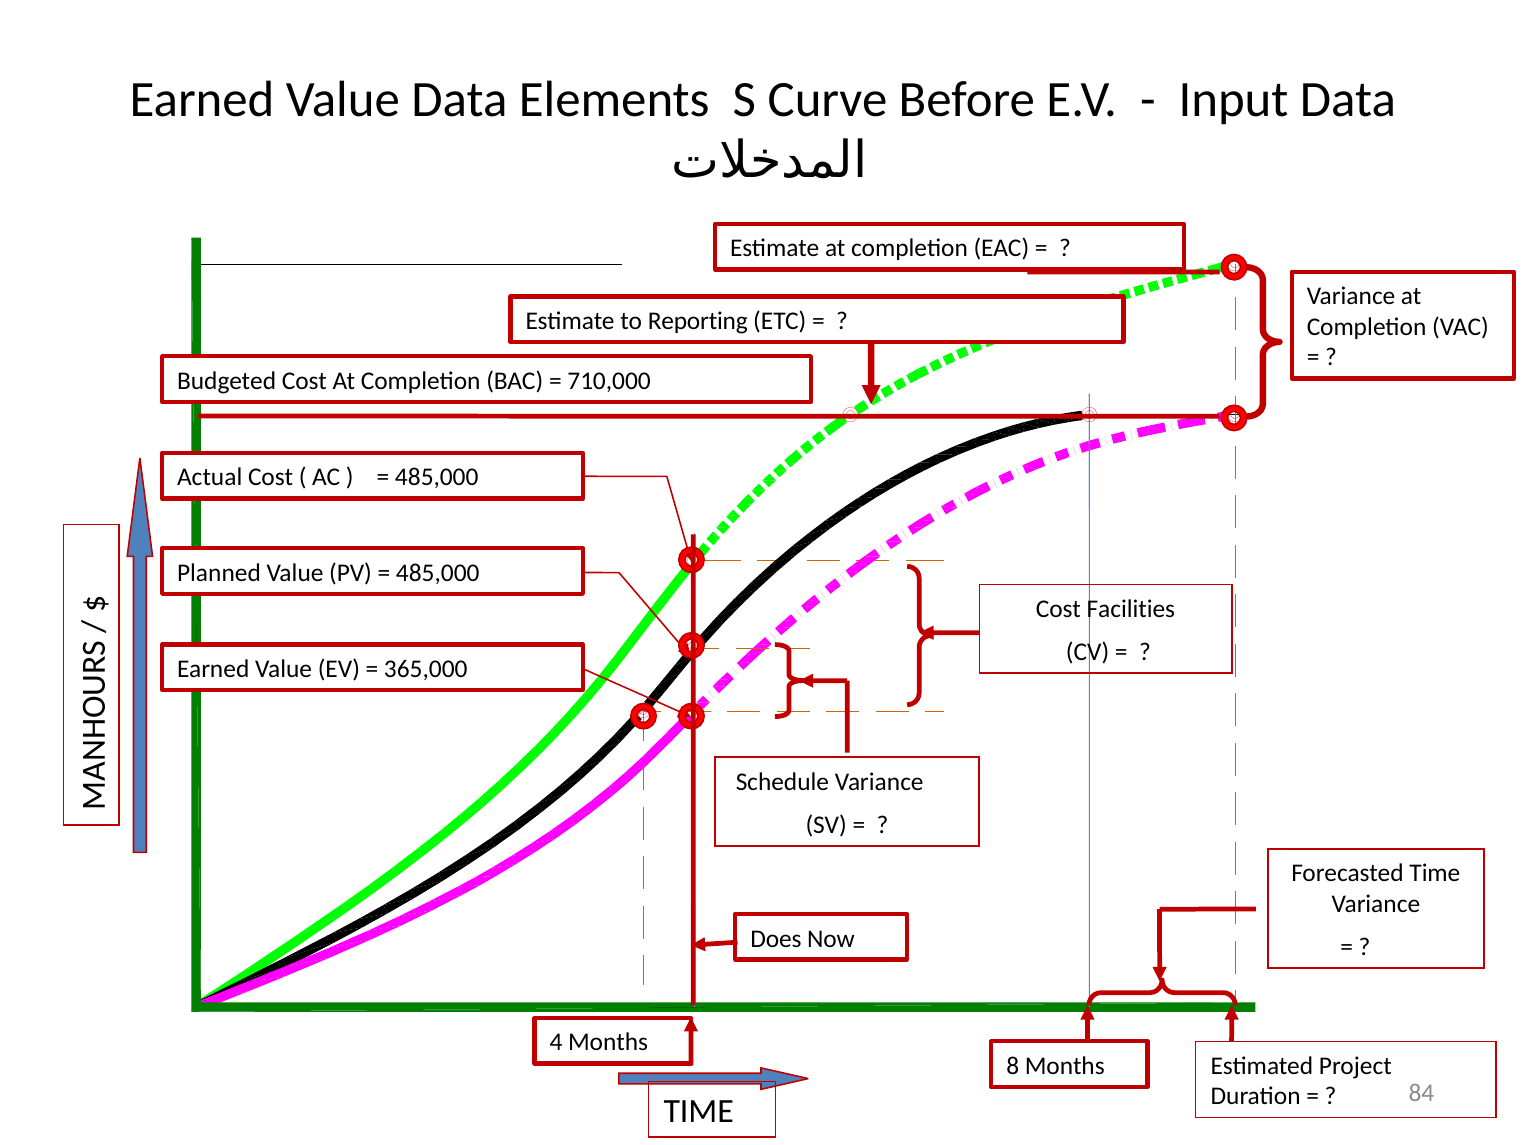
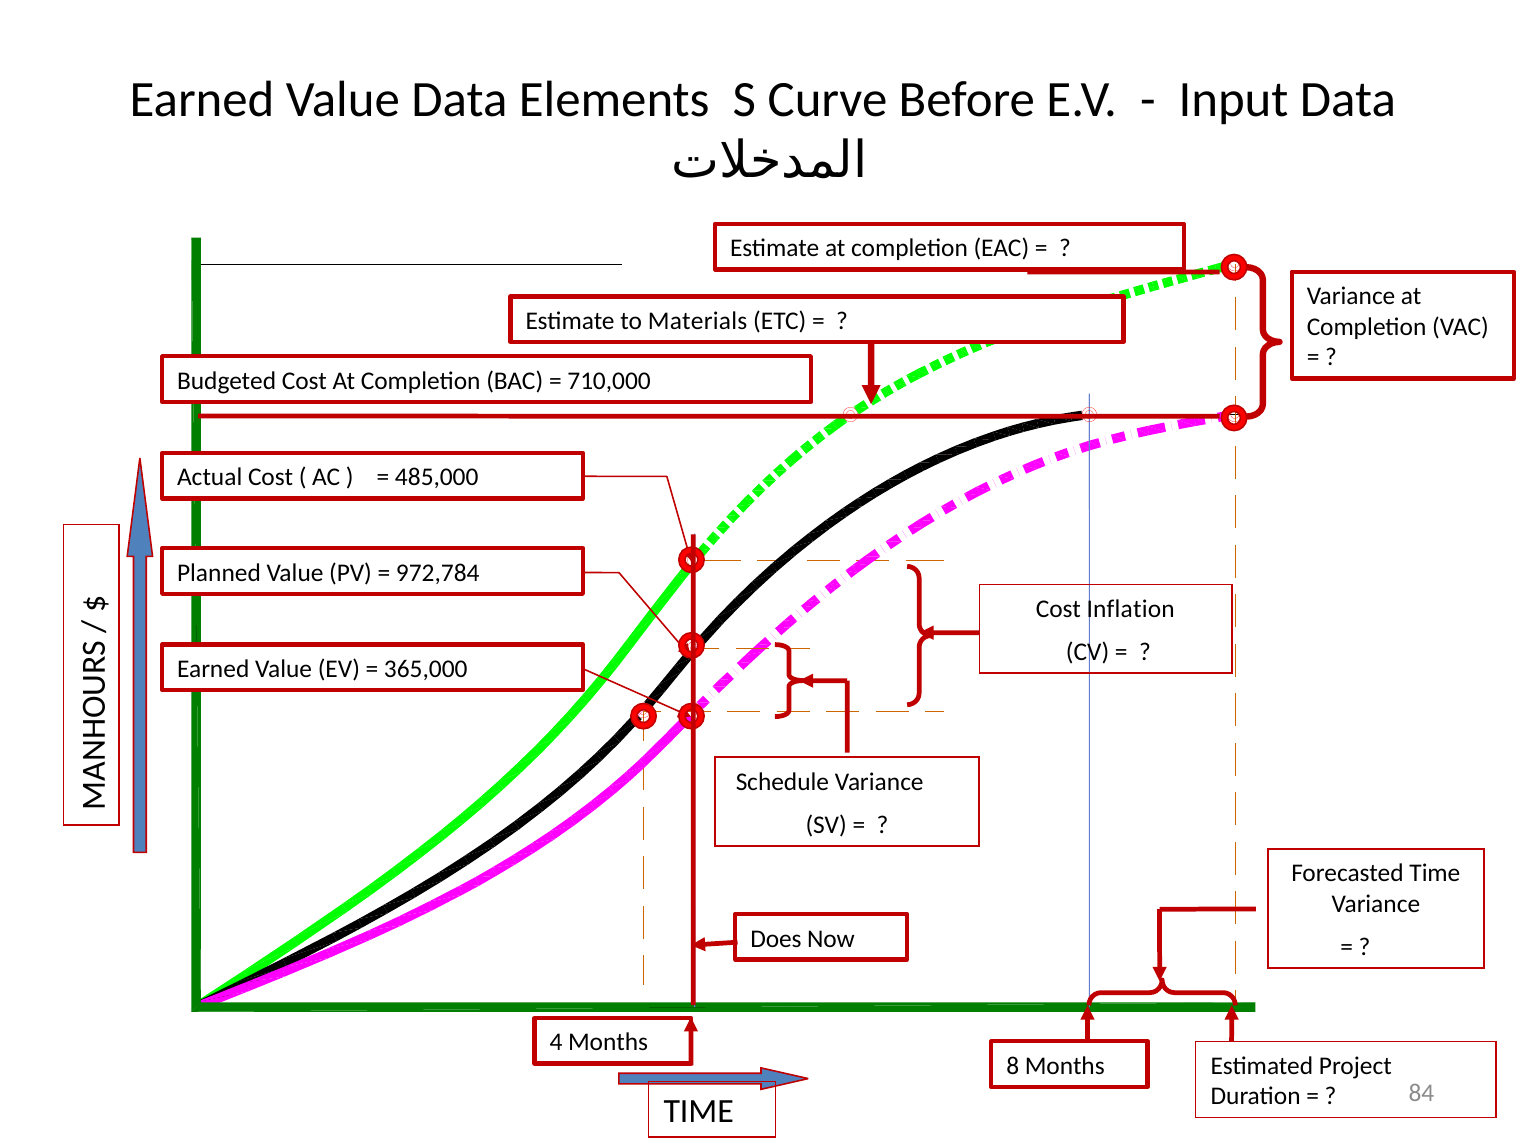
Reporting: Reporting -> Materials (698, 321)
485,000: 485,000 -> 972,784 (438, 573)
Facilities: Facilities -> Inflation (1131, 609)
